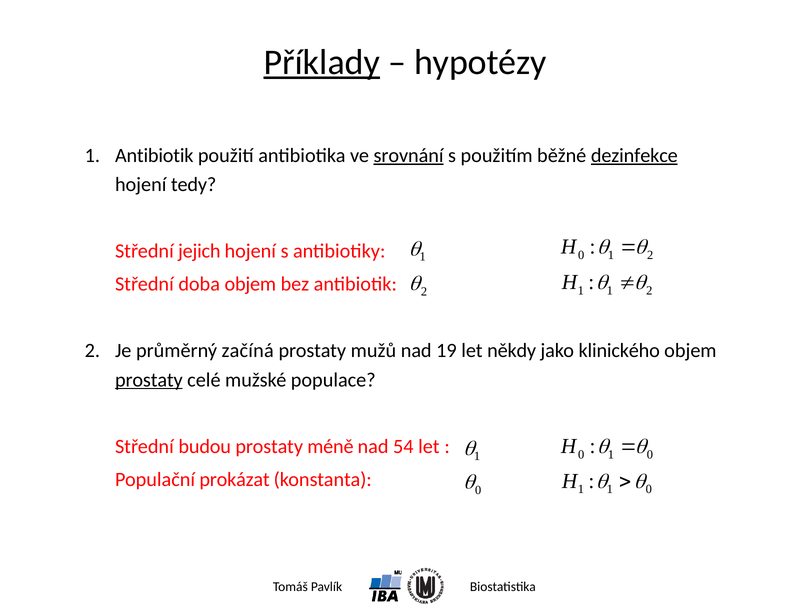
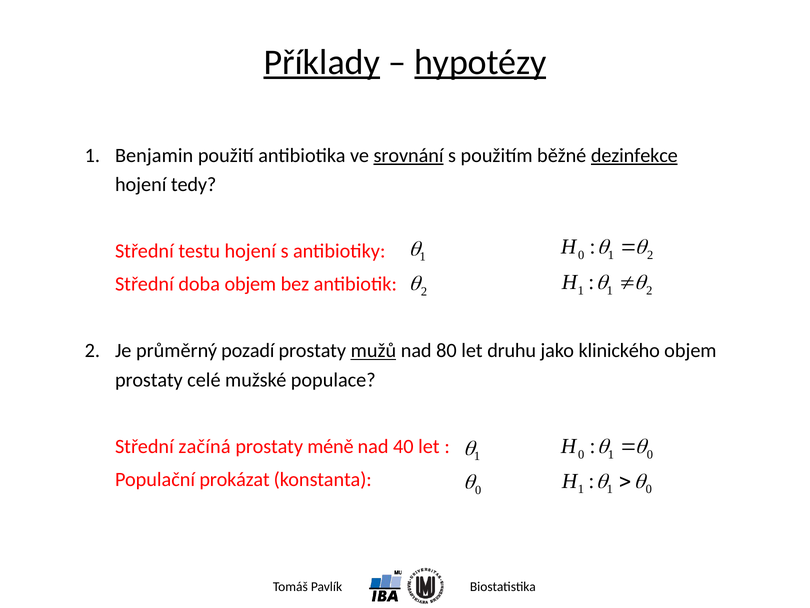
hypotézy underline: none -> present (480, 62)
Antibiotik: Antibiotik -> Benjamin (154, 155)
jejich: jejich -> testu (199, 251)
začíná: začíná -> pozadí (248, 350)
mužů underline: none -> present (373, 350)
19: 19 -> 80 (446, 350)
někdy: někdy -> druhu (512, 350)
prostaty underline: present -> none (149, 380)
budou: budou -> začíná (205, 446)
54: 54 -> 40 (403, 446)
